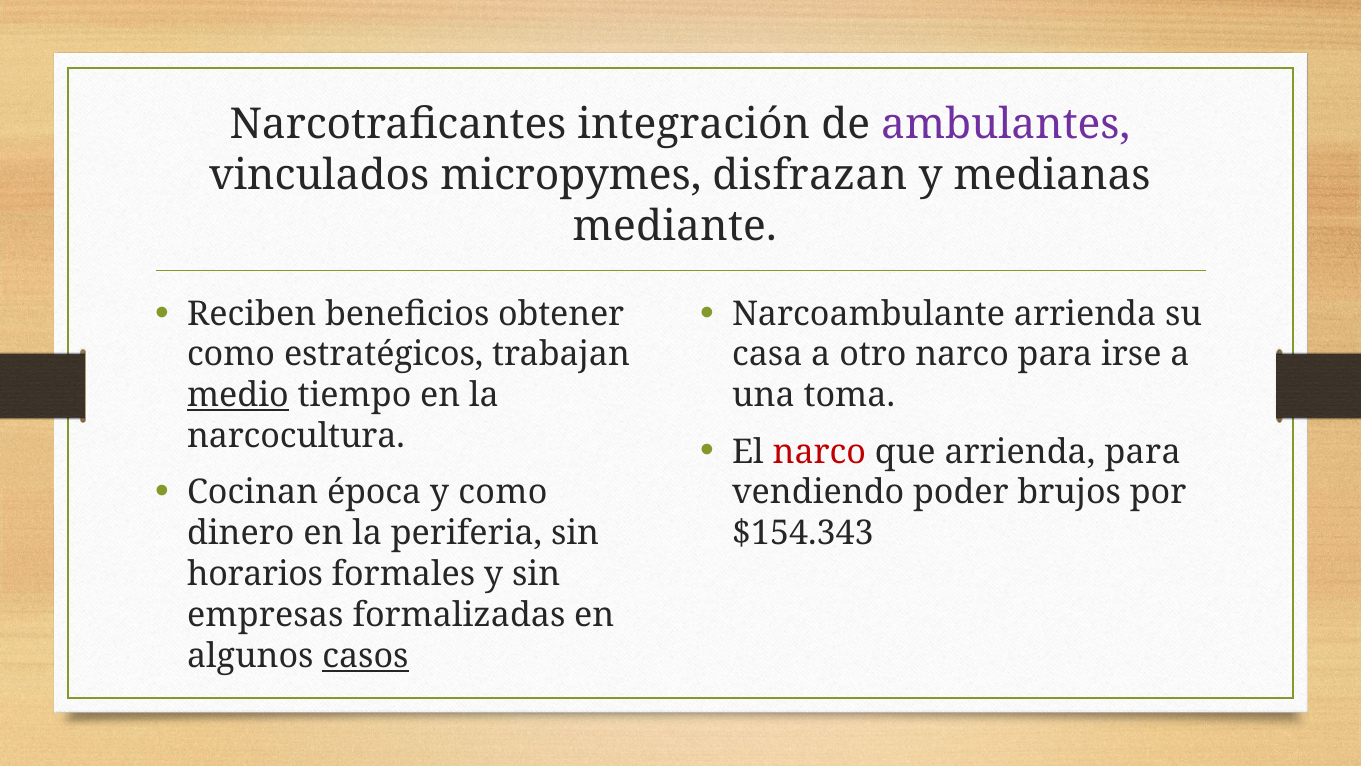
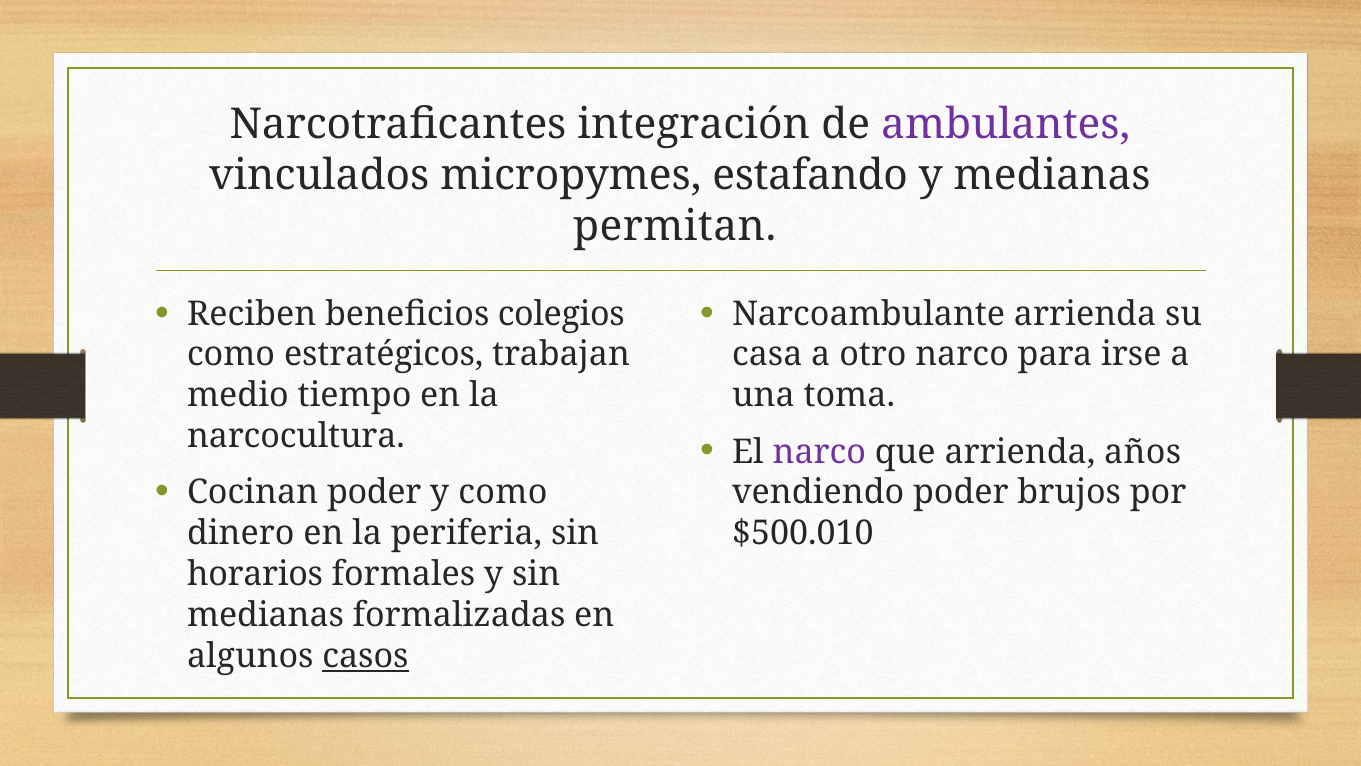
disfrazan: disfrazan -> estafando (810, 175)
mediante: mediante -> permitan (675, 226)
obtener: obtener -> colegios (561, 314)
medio underline: present -> none (238, 395)
narco colour: red -> purple (819, 452)
arrienda para: para -> años (1143, 452)
Cocinan época: época -> poder (374, 492)
$154.343: $154.343 -> $500.010 (803, 533)
empresas: empresas -> medianas (265, 615)
